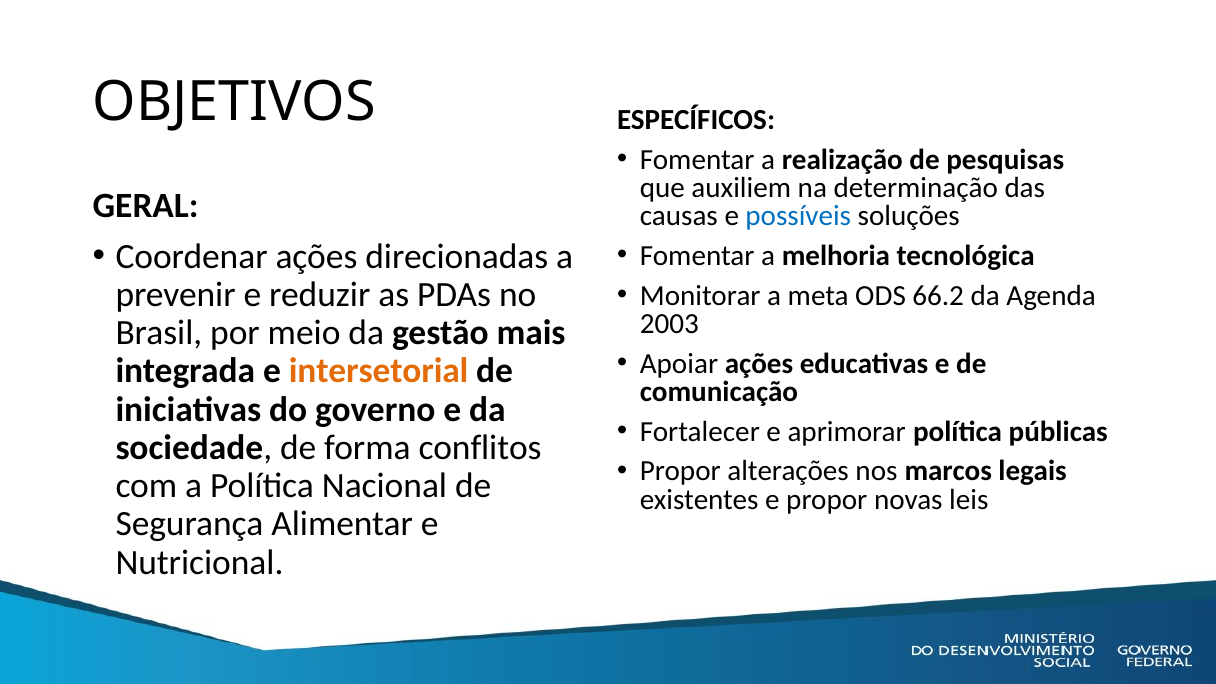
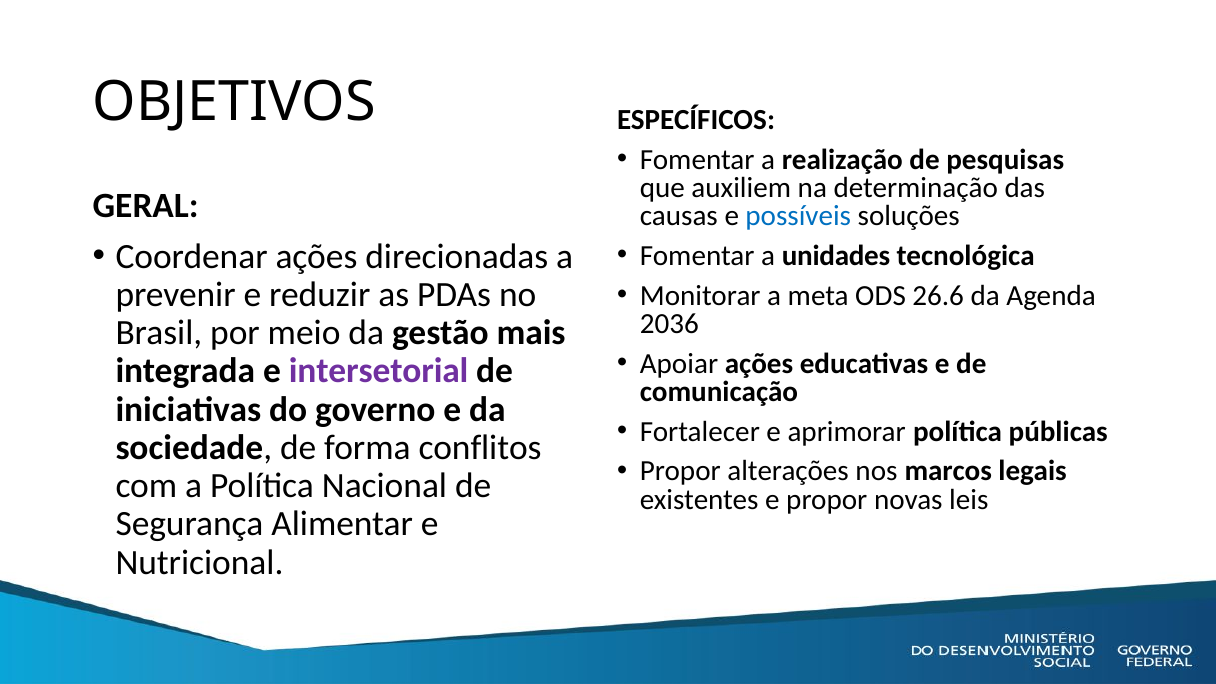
melhoria: melhoria -> unidades (836, 256)
66.2: 66.2 -> 26.6 (938, 296)
2003: 2003 -> 2036 (669, 324)
intersetorial colour: orange -> purple (379, 371)
